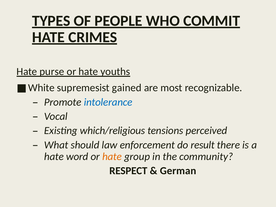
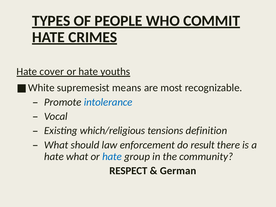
purse: purse -> cover (52, 72)
gained: gained -> means (127, 88)
perceived: perceived -> definition (206, 131)
hate word: word -> what (77, 157)
hate colour: orange -> blue (112, 157)
